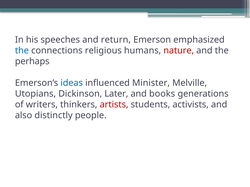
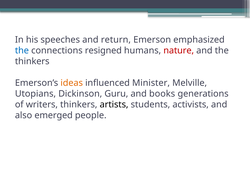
religious: religious -> resigned (103, 51)
perhaps: perhaps -> thinkers (32, 61)
ideas colour: blue -> orange (72, 83)
Later: Later -> Guru (116, 94)
artists colour: red -> black (114, 105)
distinctly: distinctly -> emerged (54, 116)
